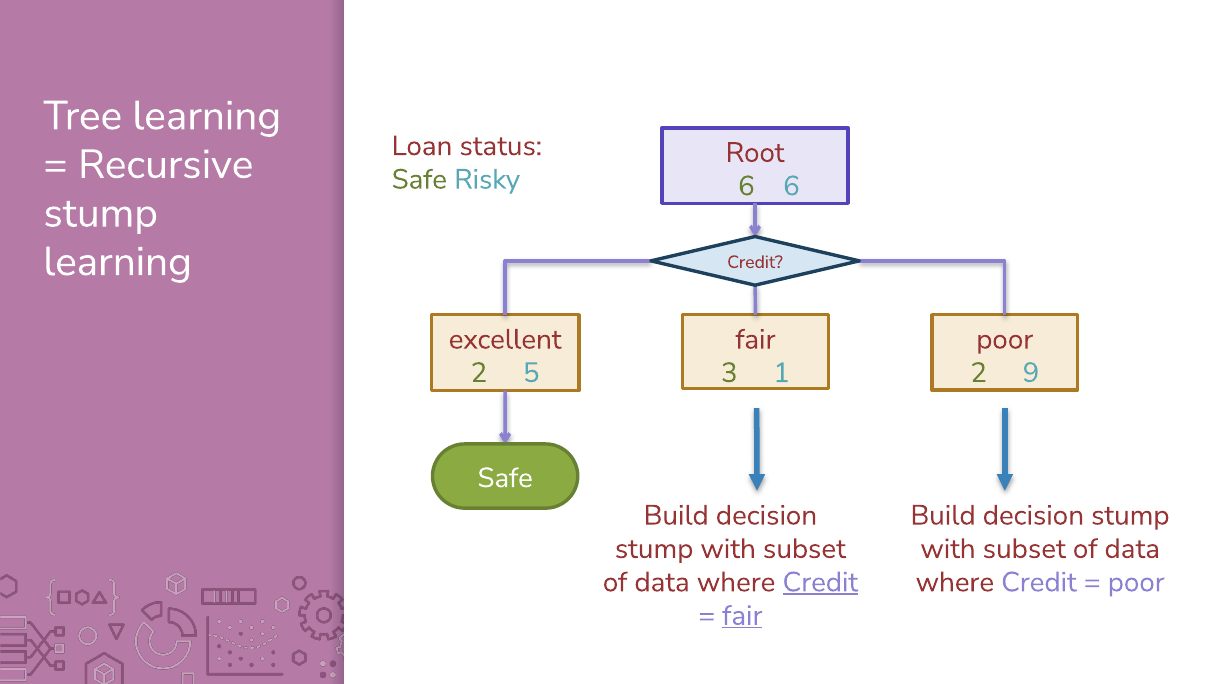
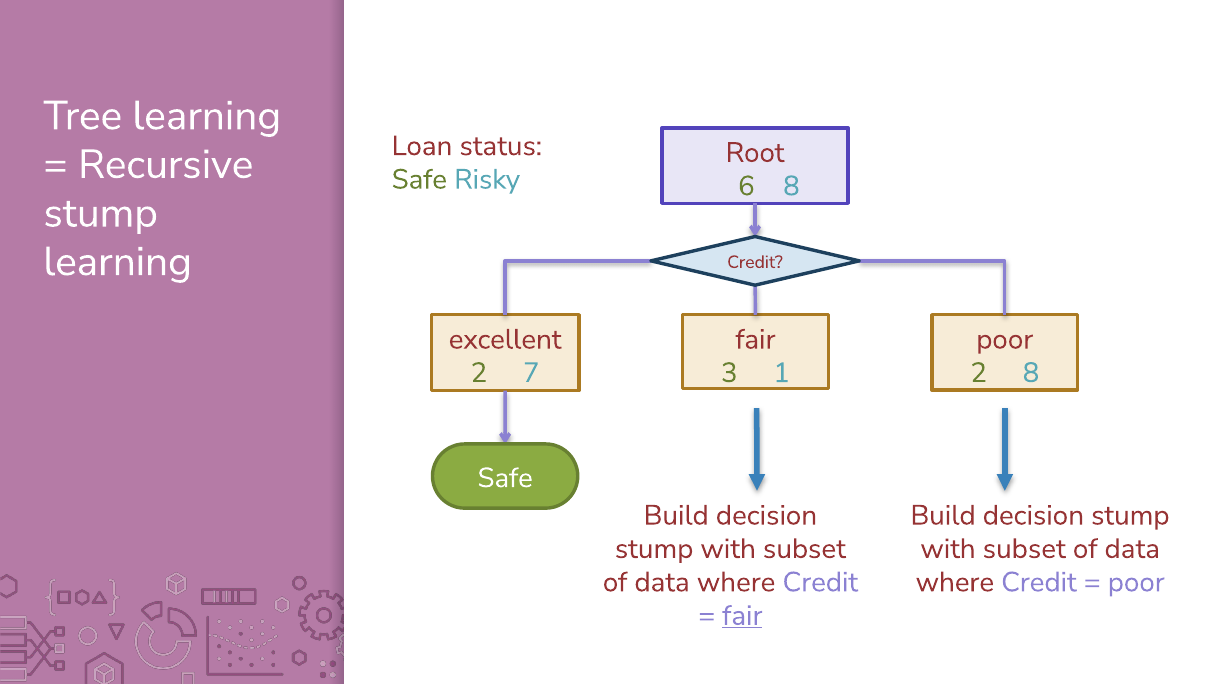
6 6: 6 -> 8 (791, 186)
5: 5 -> 7 (531, 373)
2 9: 9 -> 8 (1031, 373)
Credit underline: present -> none (820, 583)
